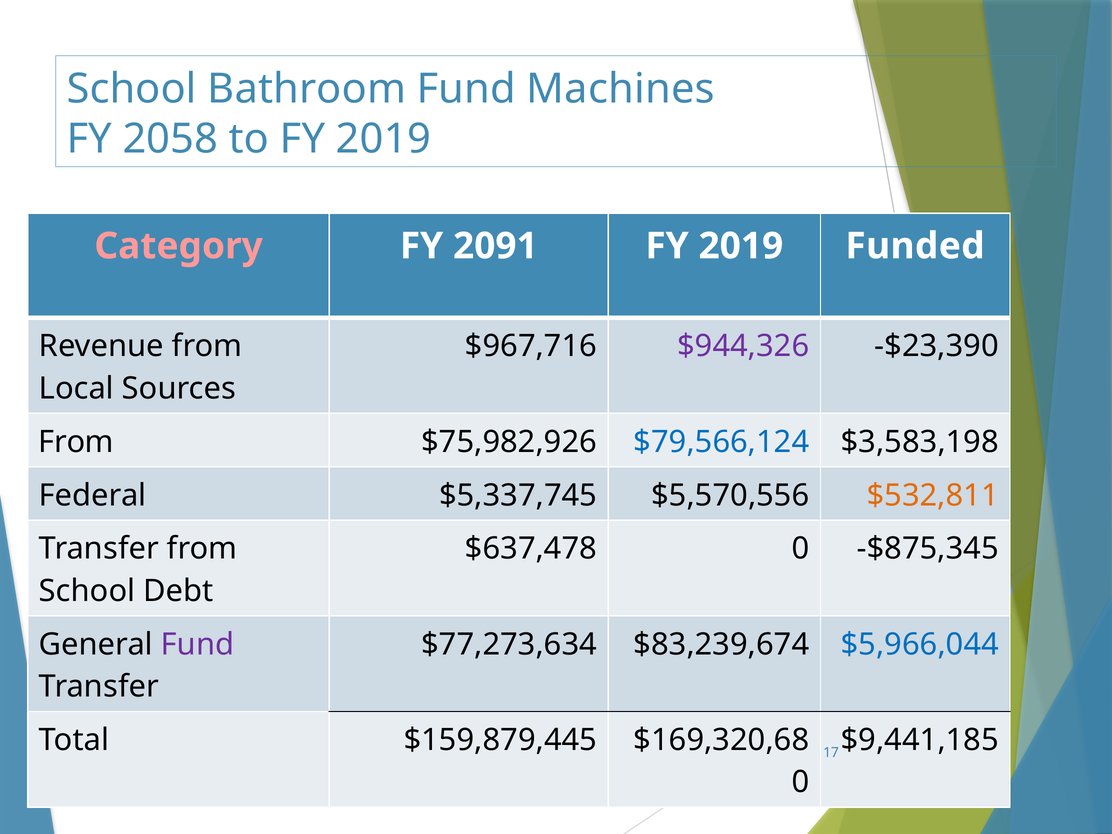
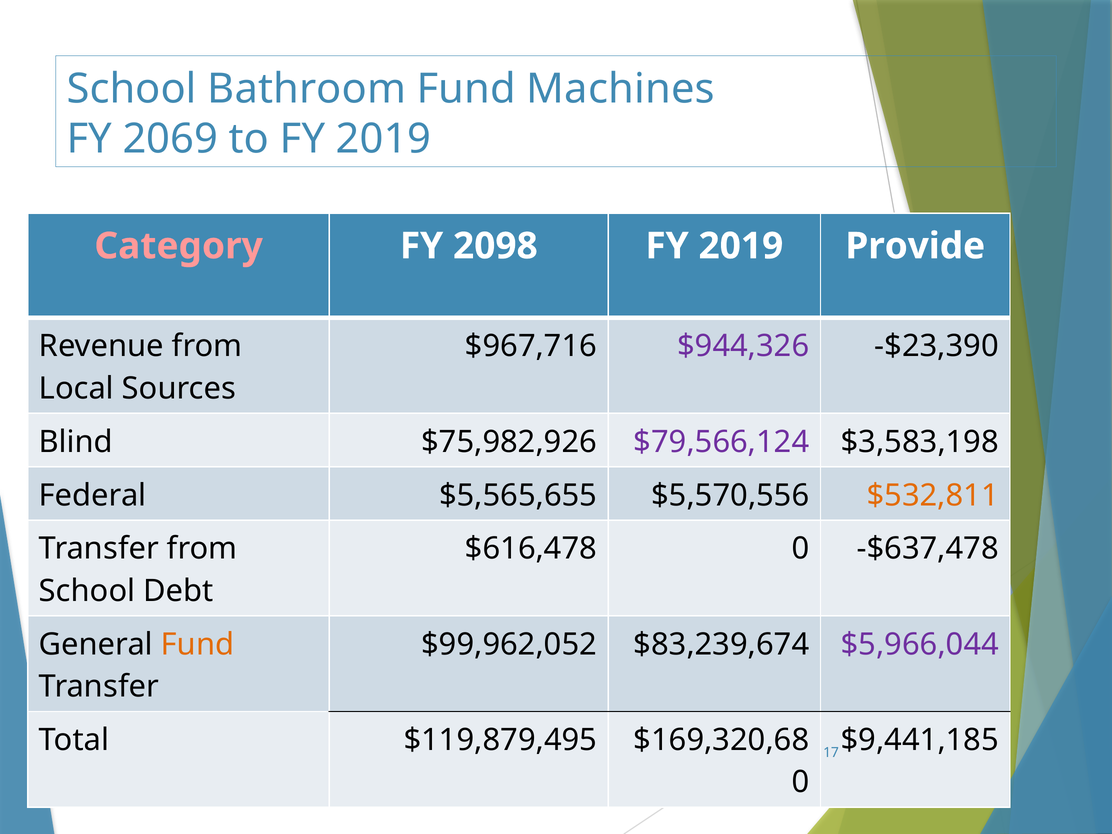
2058: 2058 -> 2069 (170, 139)
2091: 2091 -> 2098 (495, 246)
Funded: Funded -> Provide (915, 246)
From: From -> Blind (76, 442)
$79,566,124 colour: blue -> purple (721, 442)
$5,337,745: $5,337,745 -> $5,565,655 (518, 495)
$637,478: $637,478 -> $616,478 (531, 549)
-$875,345: -$875,345 -> -$637,478 (928, 549)
Fund colour: purple -> orange (198, 644)
$77,273,634: $77,273,634 -> $99,962,052 (509, 644)
$5,966,044 colour: blue -> purple (920, 644)
$159,879,445: $159,879,445 -> $119,879,495 (500, 740)
